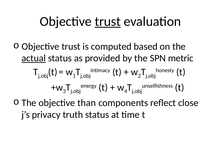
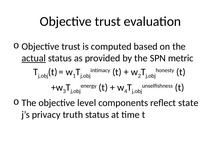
trust underline: present -> none (108, 21)
than: than -> level (87, 103)
close: close -> state (188, 103)
